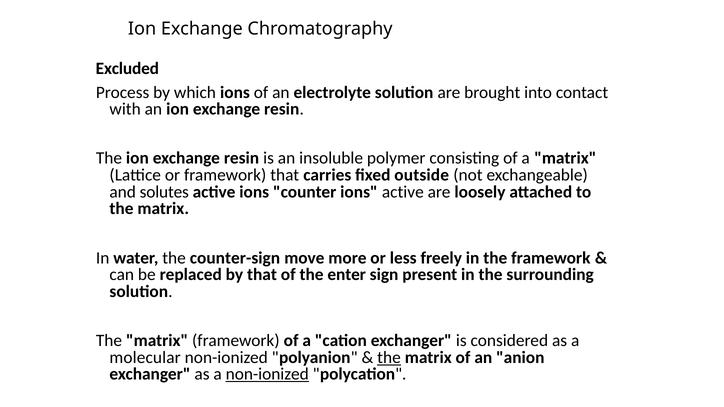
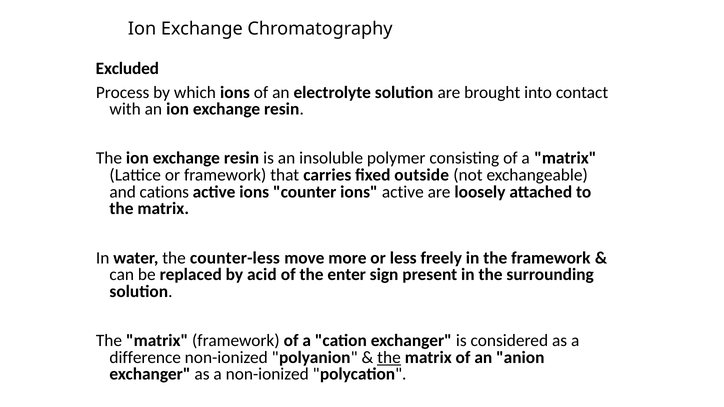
solutes: solutes -> cations (164, 192)
counter-sign: counter-sign -> counter-less (235, 258)
by that: that -> acid (262, 275)
molecular: molecular -> difference (145, 358)
non-ionized underline: present -> none (267, 374)
